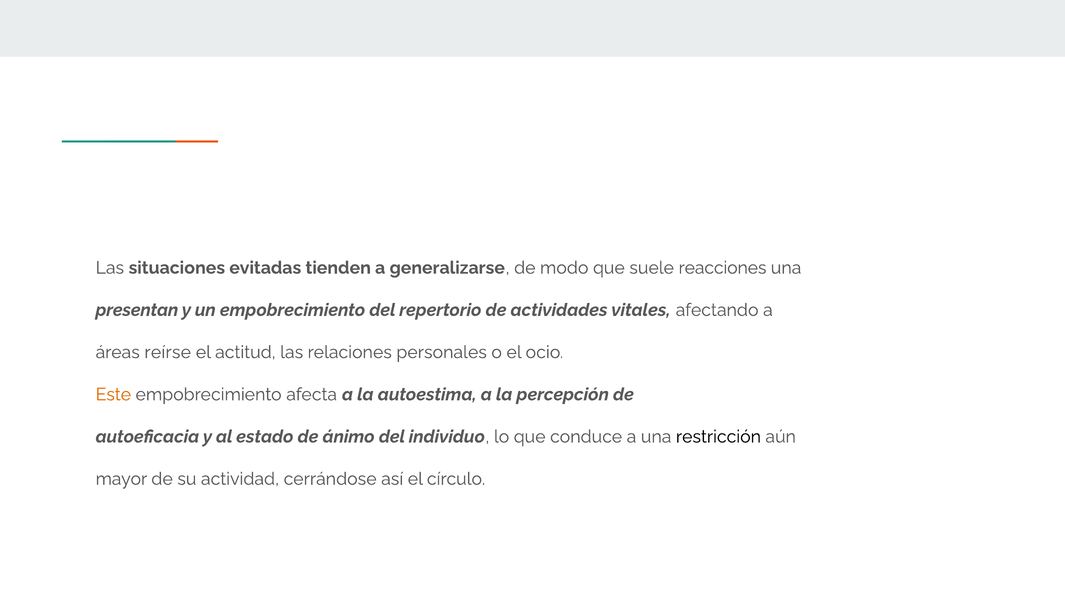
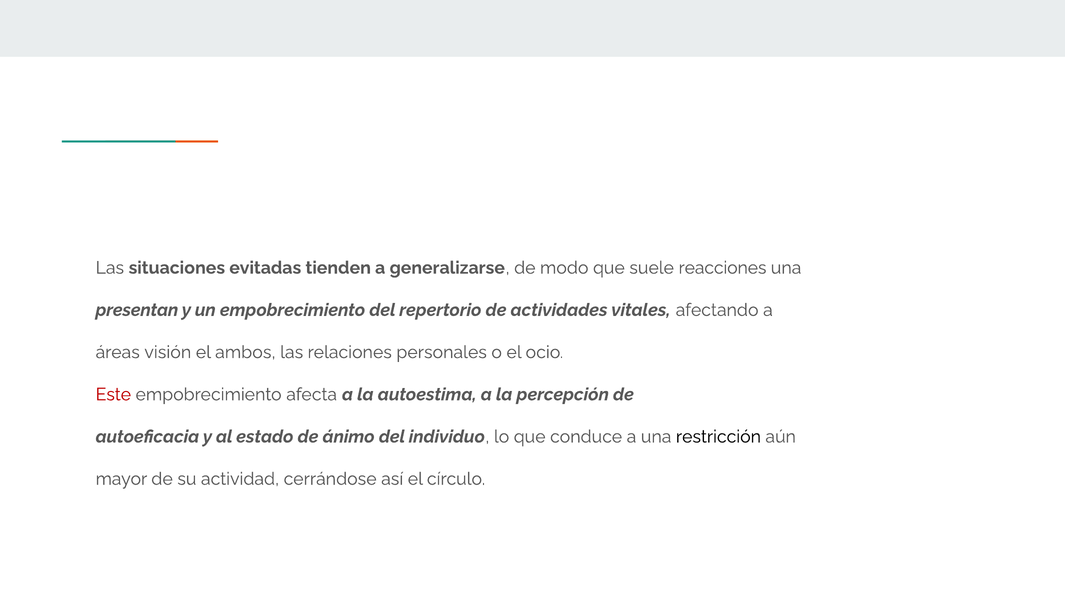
reírse: reírse -> visión (168, 352)
actitud: actitud -> ambos (245, 352)
Este colour: orange -> red (113, 395)
